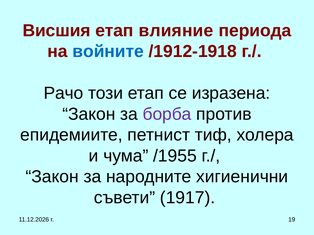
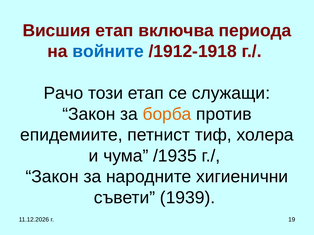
влияние: влияние -> включва (176, 31)
изразена: изразена -> служащи (231, 93)
борба colour: purple -> orange (167, 114)
/1955: /1955 -> /1935 (175, 156)
1917: 1917 -> 1939 (188, 198)
